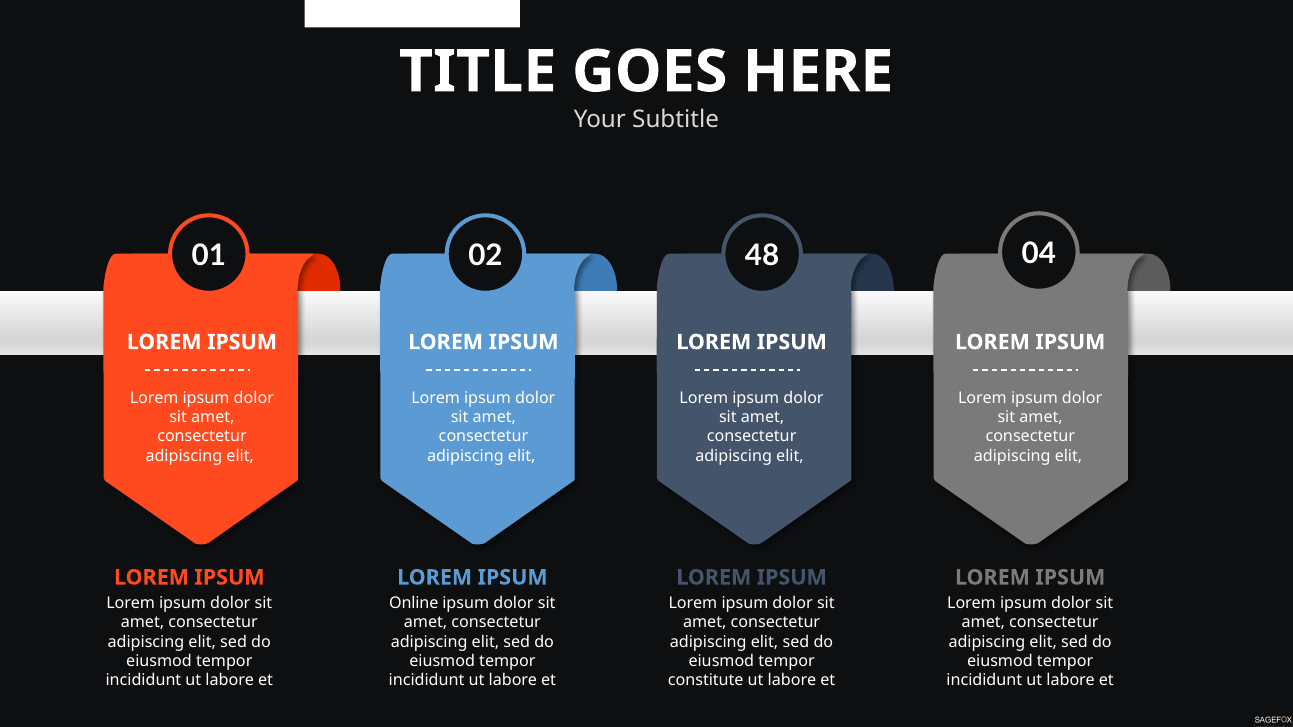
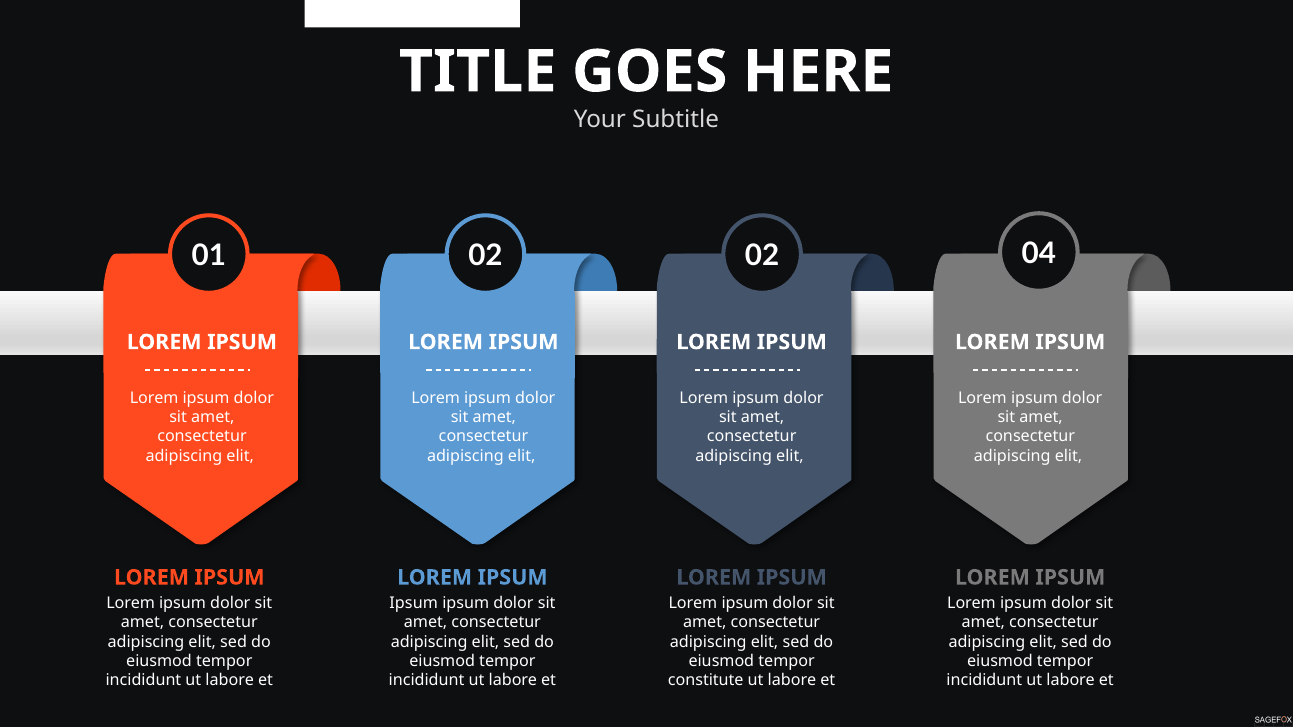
02 48: 48 -> 02 (762, 256)
Online: Online -> Ipsum (414, 603)
